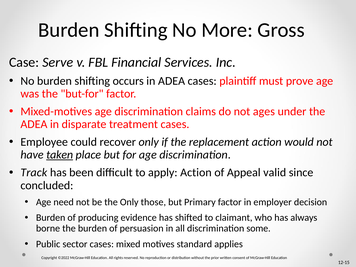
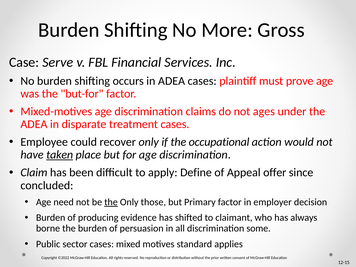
replacement: replacement -> occupational (219, 142)
Track: Track -> Claim (34, 173)
apply Action: Action -> Define (196, 173)
valid: valid -> offer (275, 173)
the underline: none -> present (111, 202)
